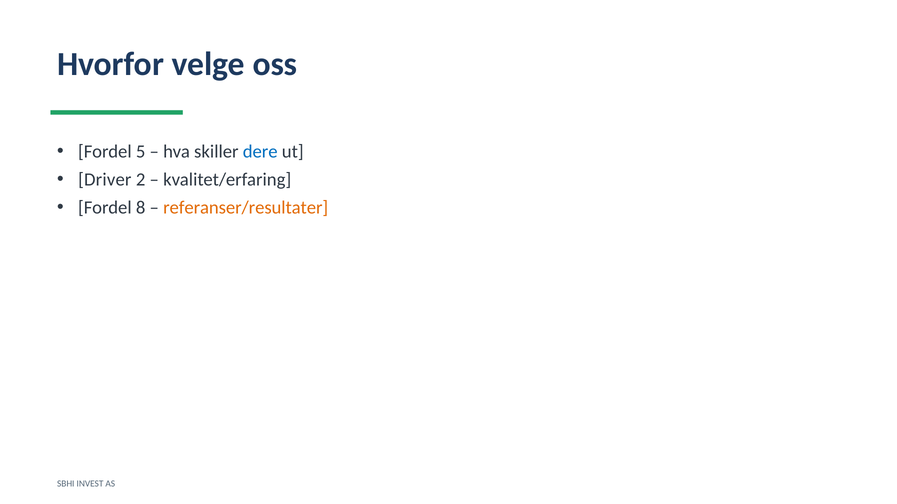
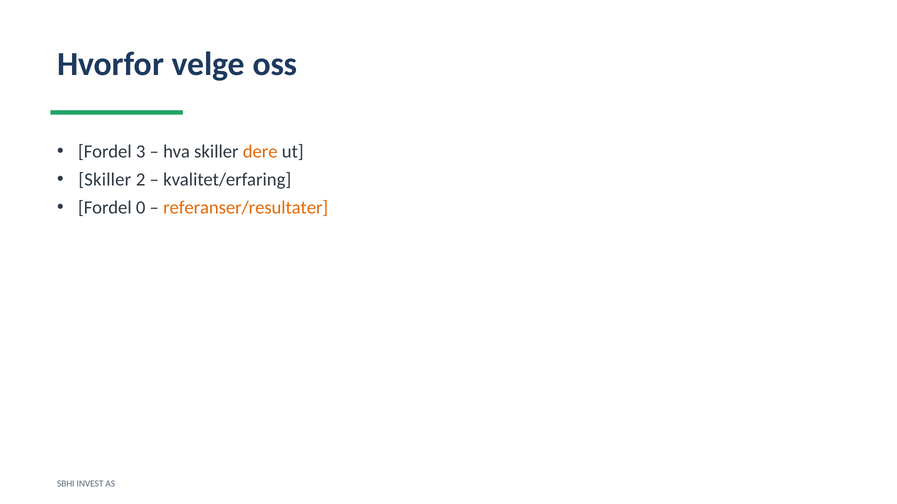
5: 5 -> 3 (141, 152)
dere colour: blue -> orange (260, 152)
Driver: Driver -> Skiller (105, 180)
8: 8 -> 0 (141, 208)
